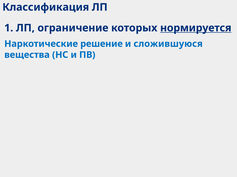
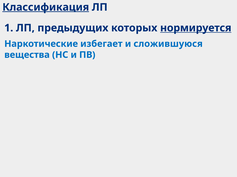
Классификация underline: none -> present (46, 7)
ограничение: ограничение -> предыдущих (73, 28)
решение: решение -> избегает (101, 44)
